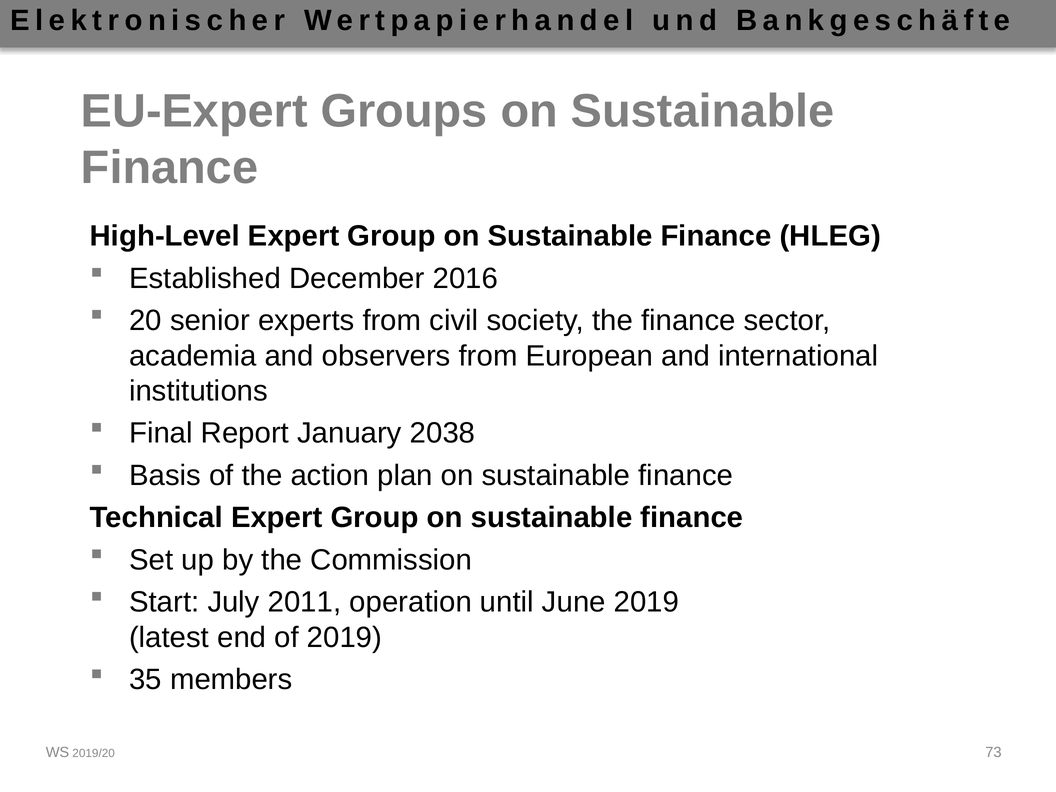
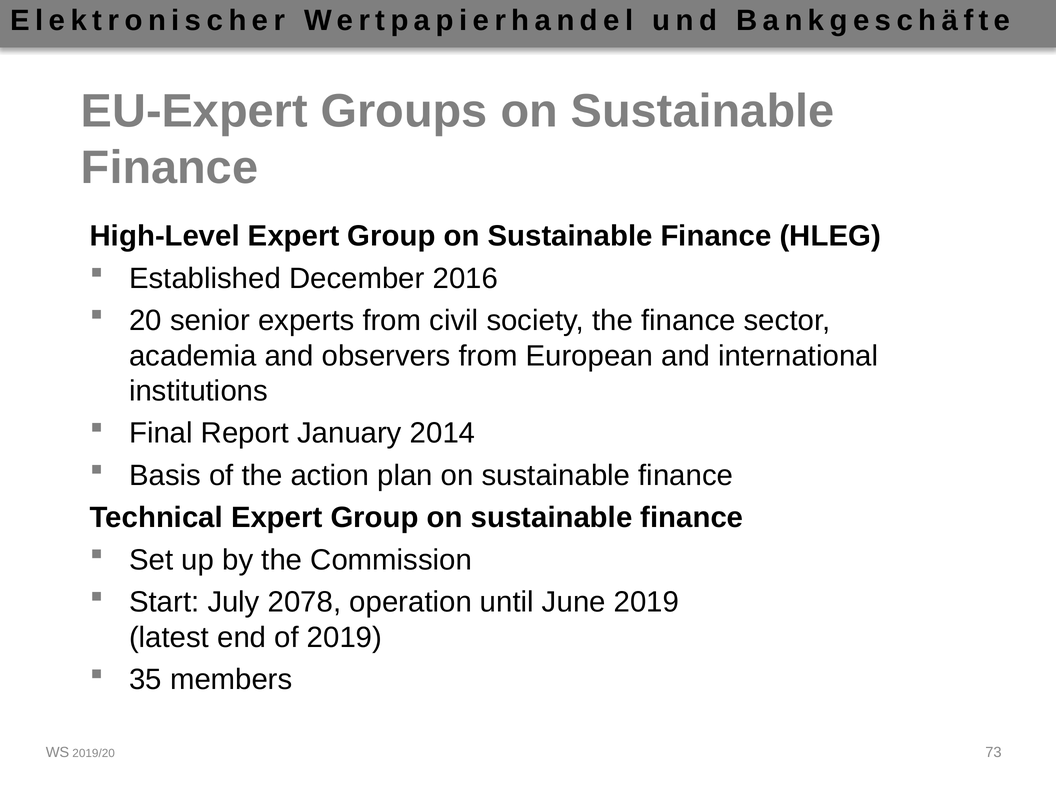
2038: 2038 -> 2014 (443, 433)
2011: 2011 -> 2078 (305, 602)
